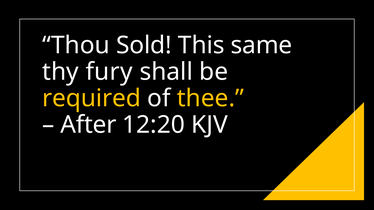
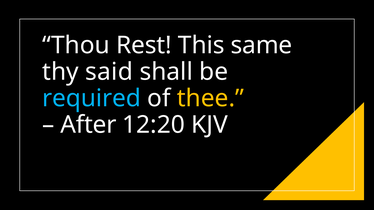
Sold: Sold -> Rest (144, 45)
fury: fury -> said (109, 72)
required colour: yellow -> light blue (92, 98)
